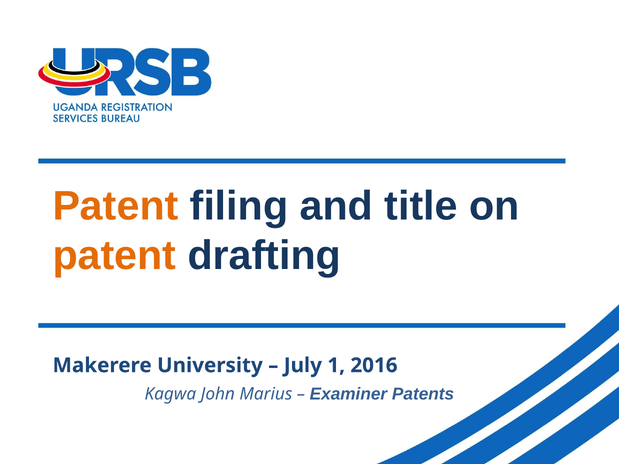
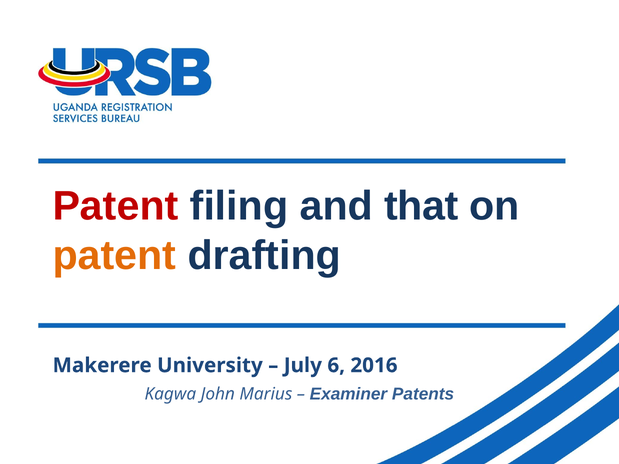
Patent colour: orange -> red (115, 206)
title: title -> that (421, 206)
1: 1 -> 6 (336, 366)
